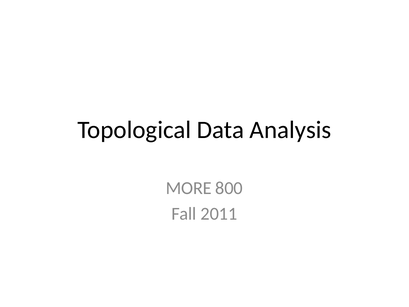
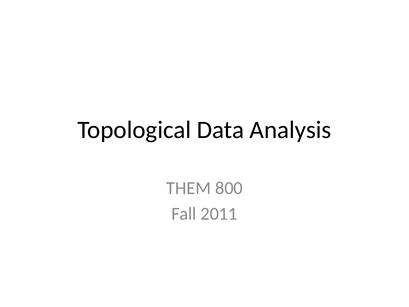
MORE: MORE -> THEM (189, 188)
